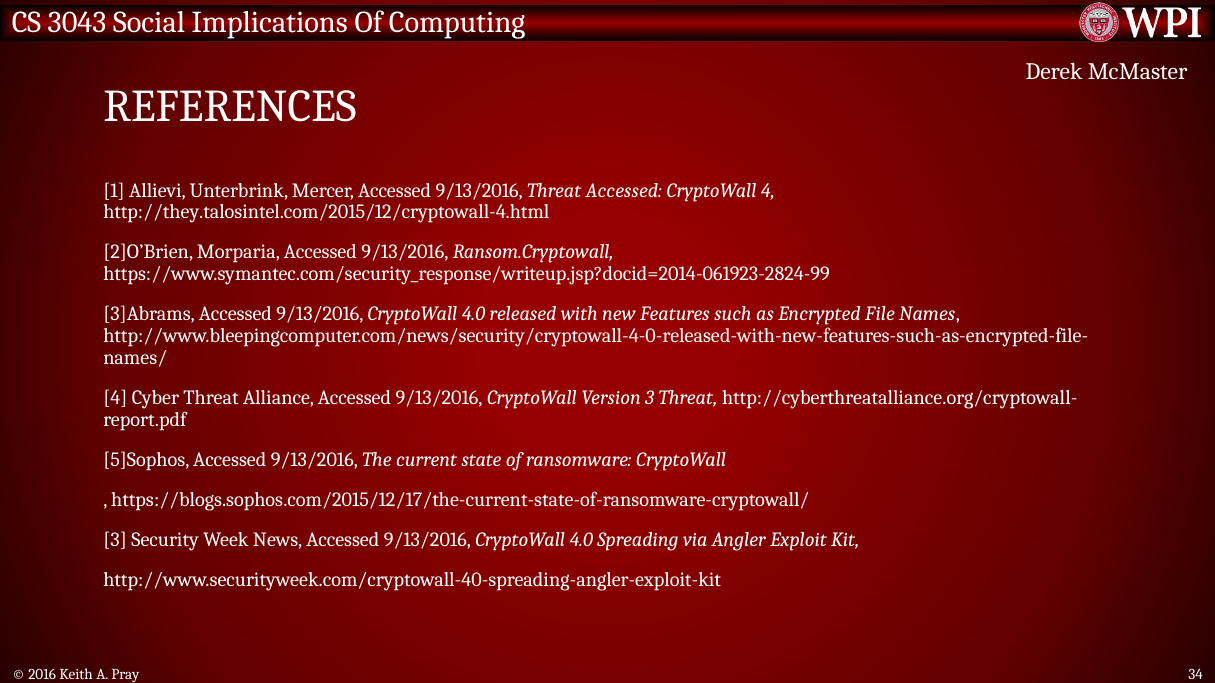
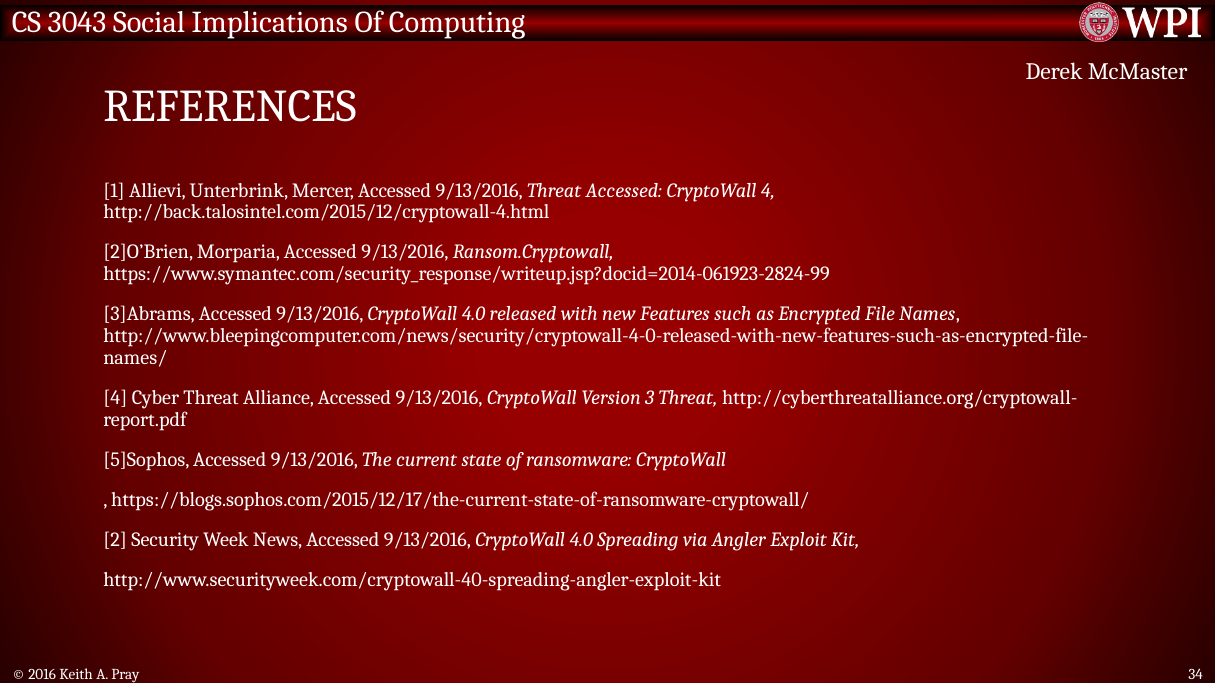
http://they.talosintel.com/2015/12/cryptowall-4.html: http://they.talosintel.com/2015/12/cryptowall-4.html -> http://back.talosintel.com/2015/12/cryptowall-4.html (326, 212)
3: 3 -> 2 (115, 540)
